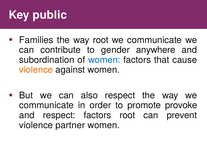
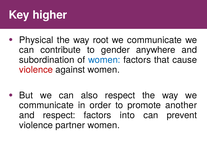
public: public -> higher (50, 15)
Families: Families -> Physical (36, 40)
violence colour: orange -> red (36, 70)
provoke: provoke -> another (181, 105)
factors root: root -> into (127, 115)
